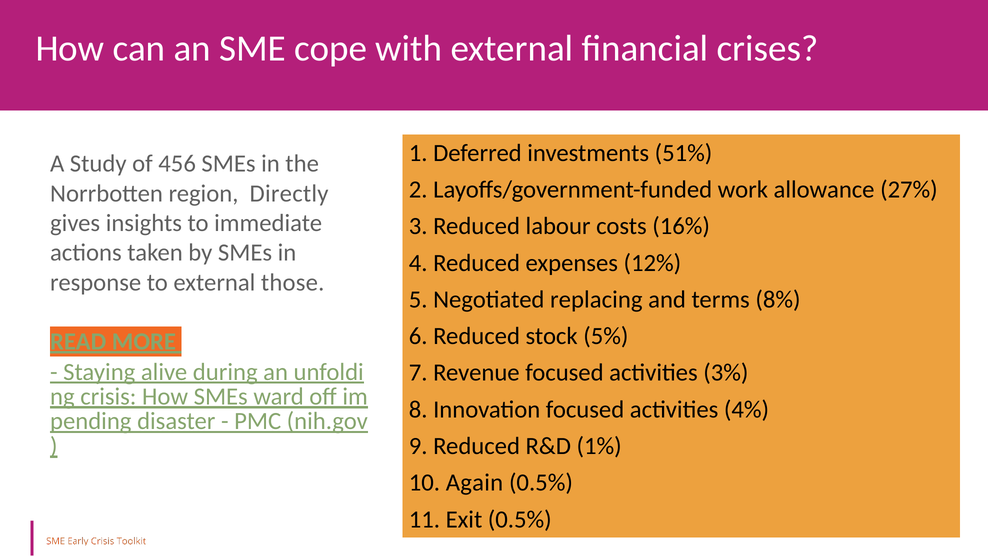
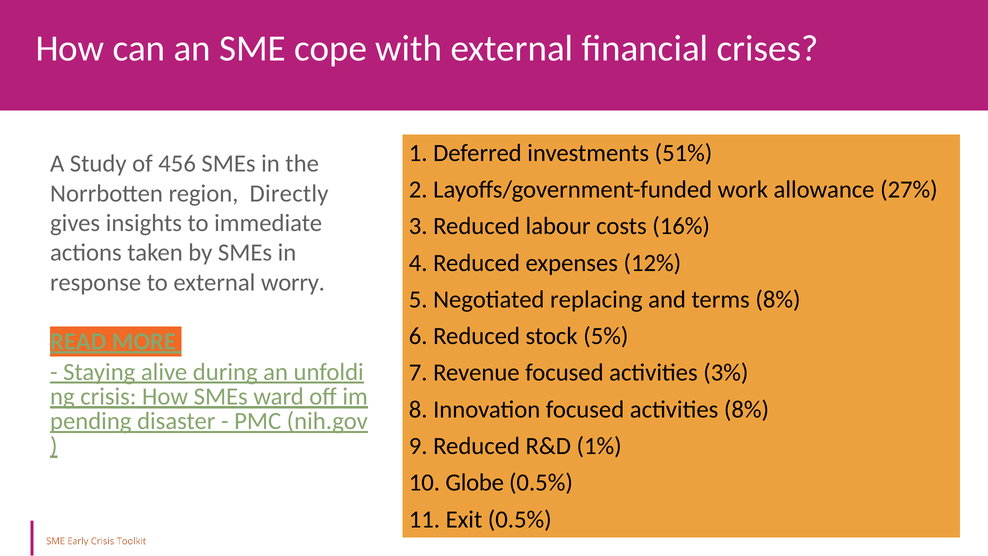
those: those -> worry (293, 282)
activities 4%: 4% -> 8% (747, 409)
Again: Again -> Globe (475, 483)
